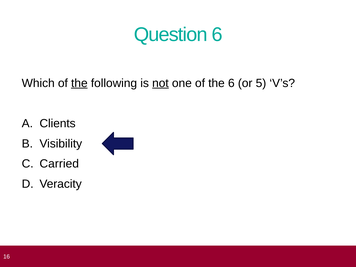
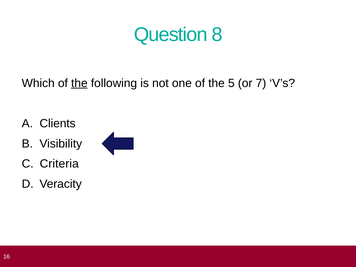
Question 6: 6 -> 8 (217, 35)
not underline: present -> none (160, 83)
the 6: 6 -> 5 (231, 83)
5: 5 -> 7 (261, 83)
Carried: Carried -> Criteria (59, 164)
